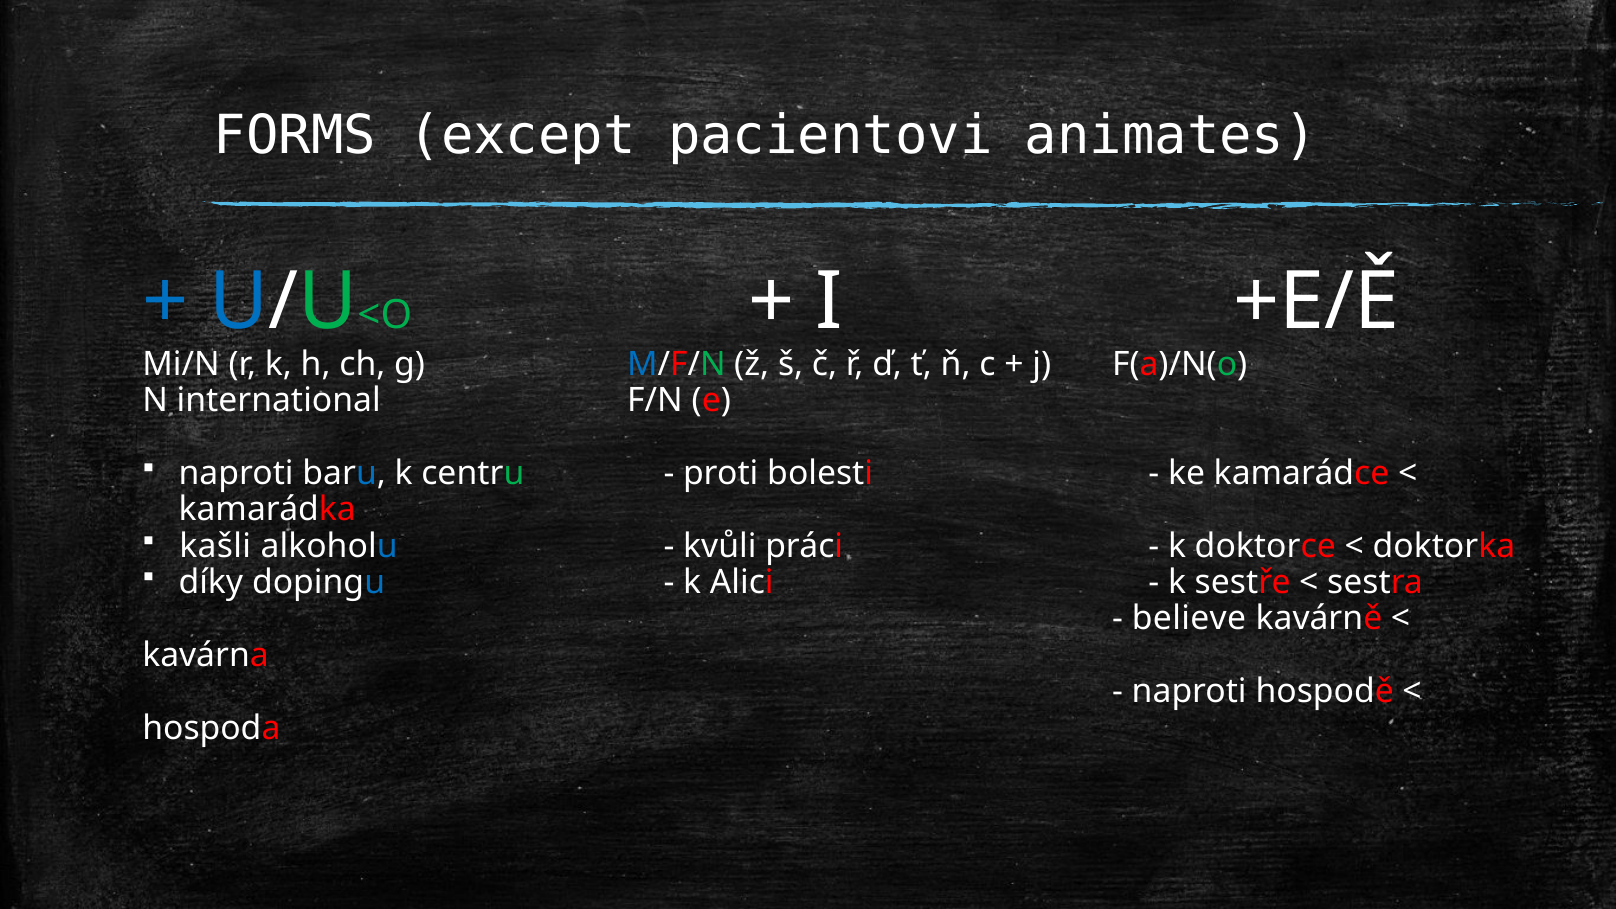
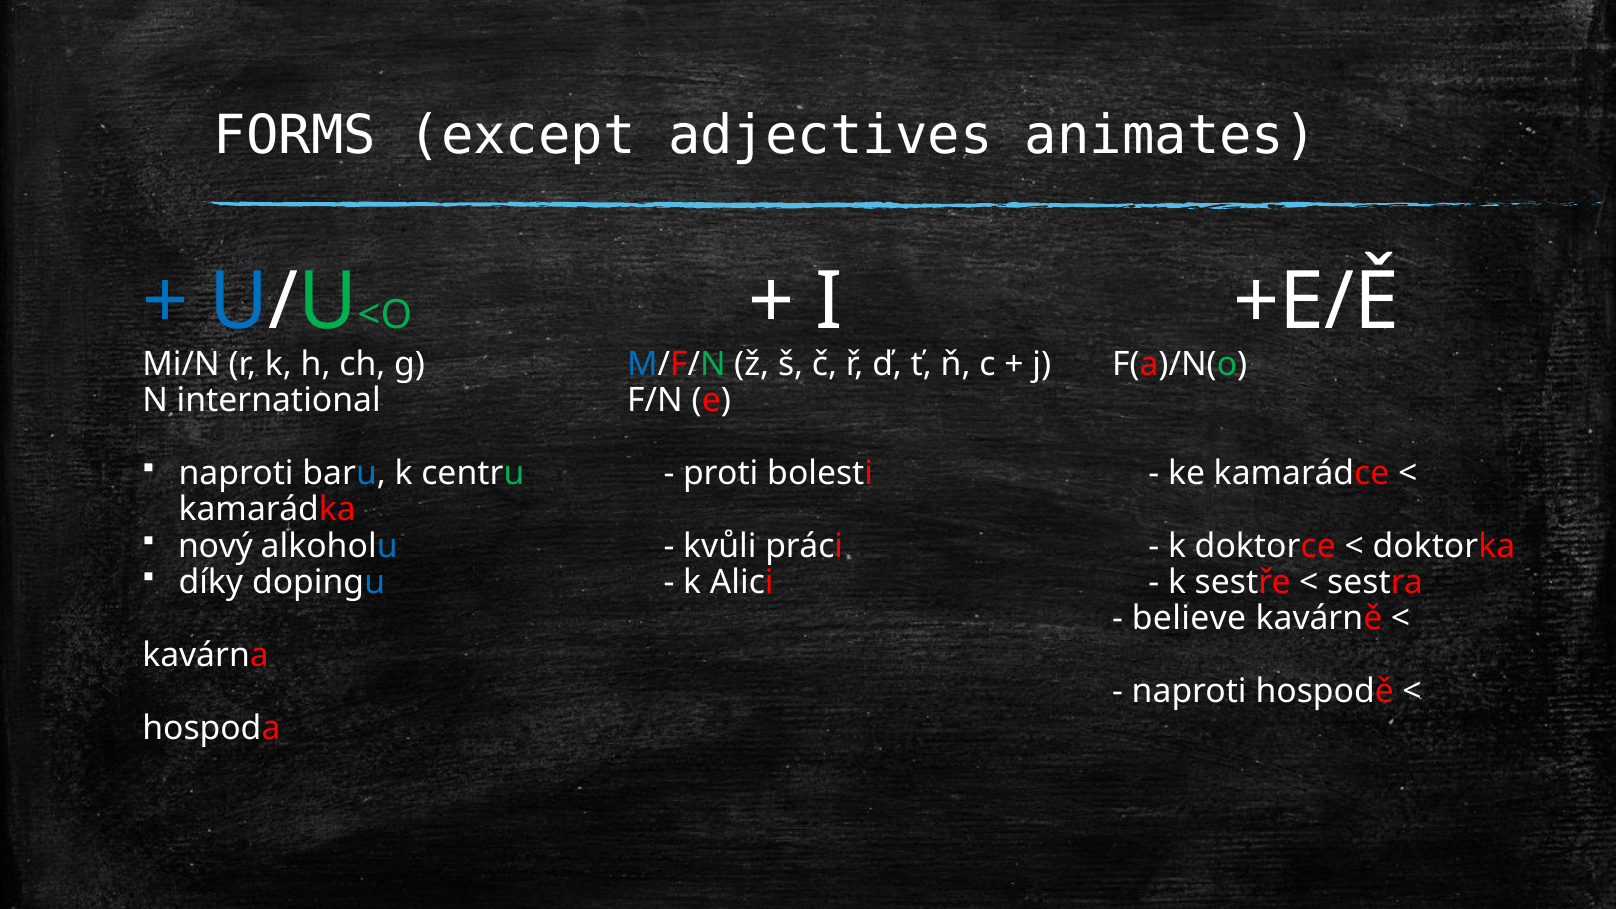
pacientovi: pacientovi -> adjectives (830, 136)
kašli: kašli -> nový (215, 546)
